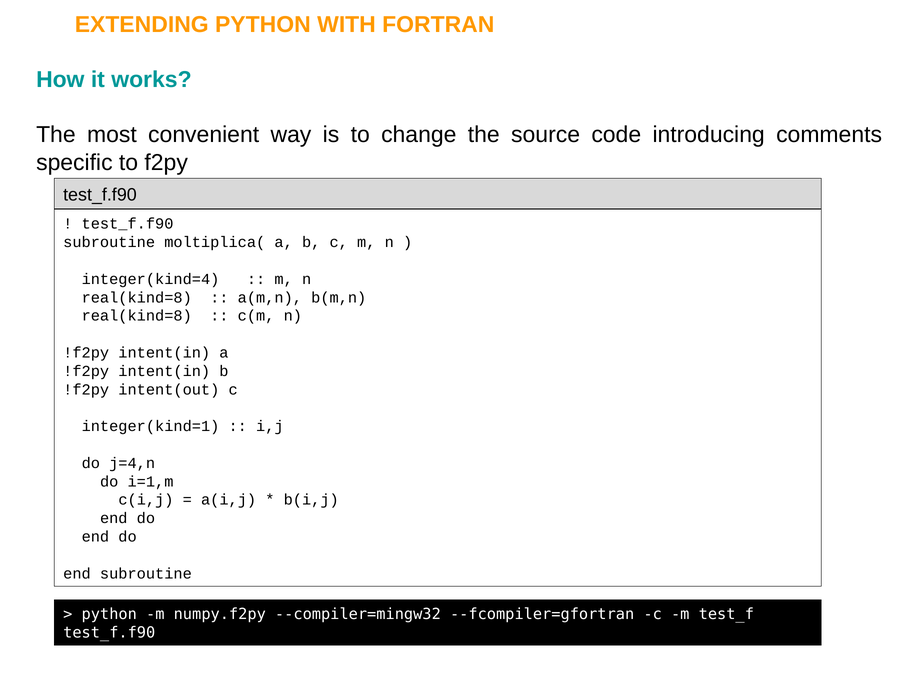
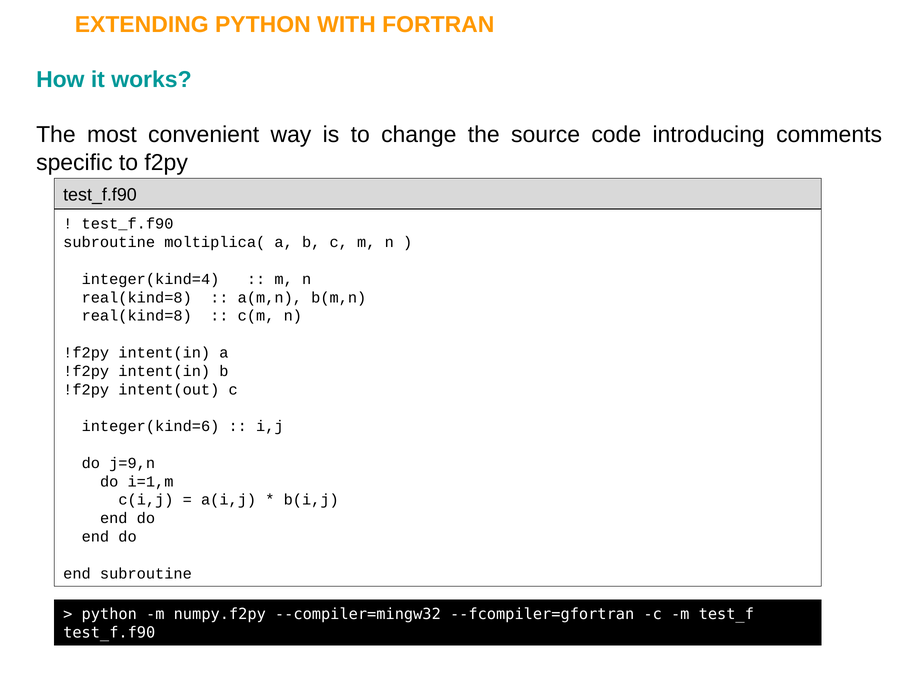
integer(kind=1: integer(kind=1 -> integer(kind=6 (150, 426)
j=4,n: j=4,n -> j=9,n (132, 463)
